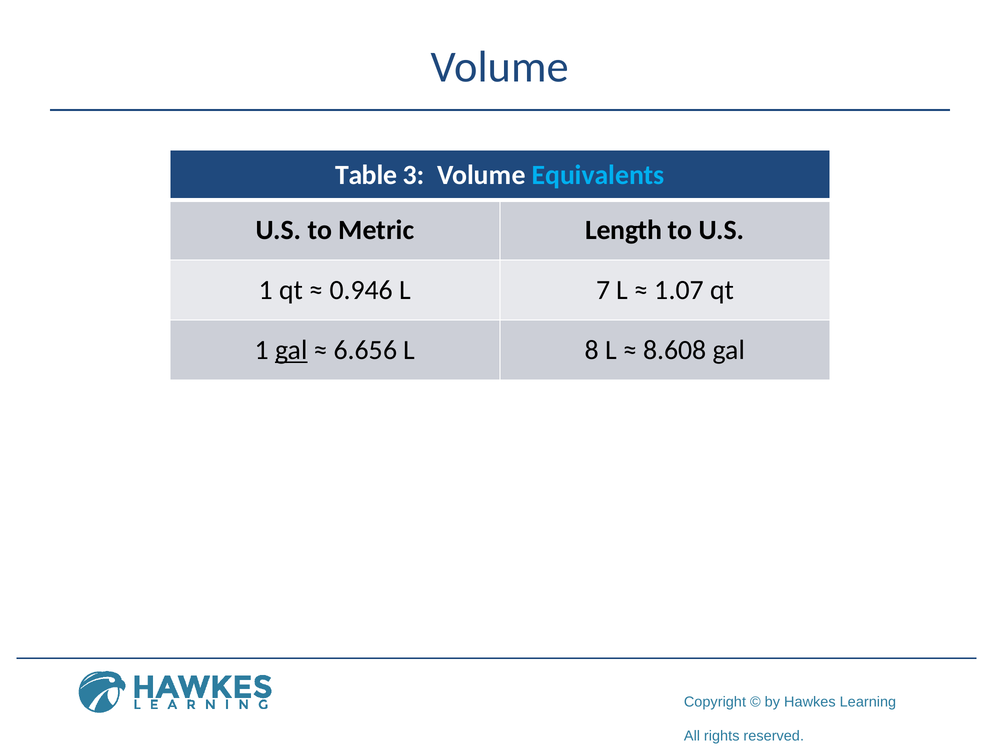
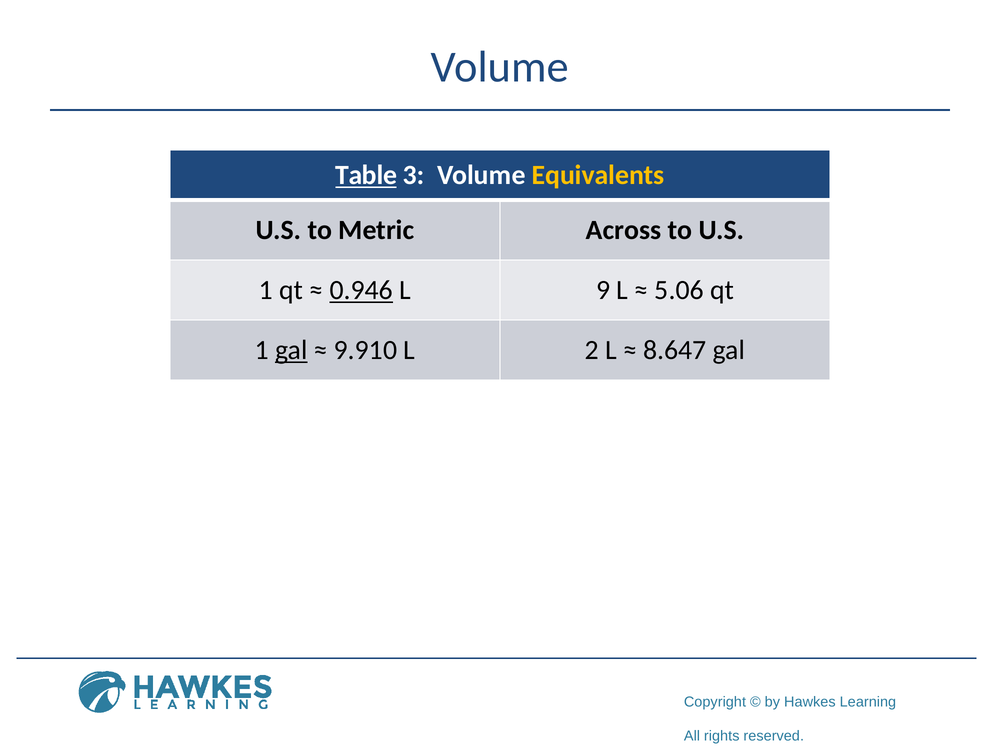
Table underline: none -> present (366, 175)
Equivalents colour: light blue -> yellow (598, 175)
Length: Length -> Across (624, 230)
0.946 underline: none -> present (361, 290)
7: 7 -> 9 (603, 290)
1.07: 1.07 -> 5.06 (679, 290)
6.656: 6.656 -> 9.910 (365, 350)
8: 8 -> 2 (592, 350)
8.608: 8.608 -> 8.647 (675, 350)
